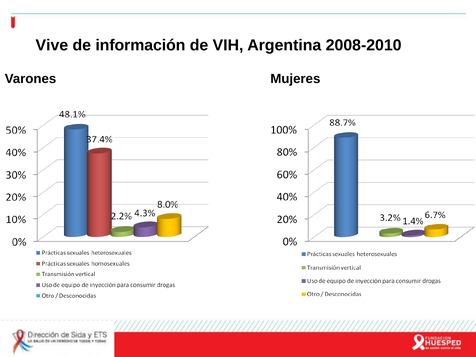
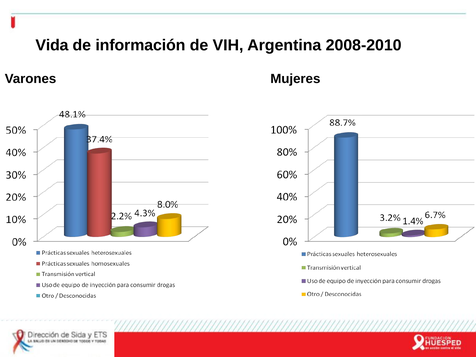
Vive: Vive -> Vida (52, 45)
